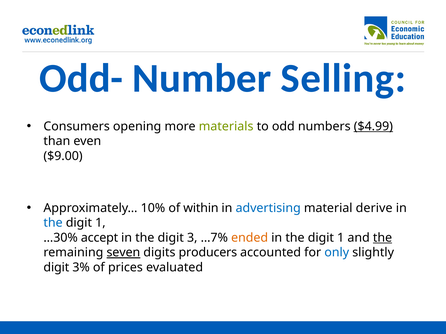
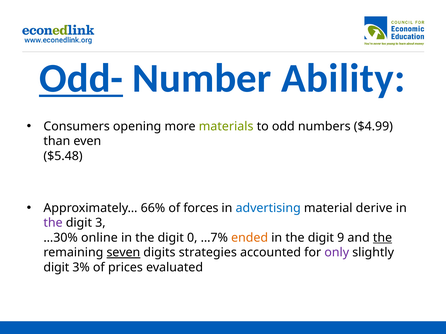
Odd- underline: none -> present (81, 78)
Selling: Selling -> Ability (343, 78)
$4.99 underline: present -> none (373, 126)
$9.00: $9.00 -> $5.48 (63, 156)
10%: 10% -> 66% (153, 208)
within: within -> forces (201, 208)
the colour: blue -> purple (53, 223)
1: 1 -> 3 (100, 223)
accept: accept -> online (99, 238)
3: 3 -> 0 (192, 238)
1: 1 -> 9 (341, 238)
producers: producers -> strategies (208, 253)
only colour: blue -> purple (337, 253)
